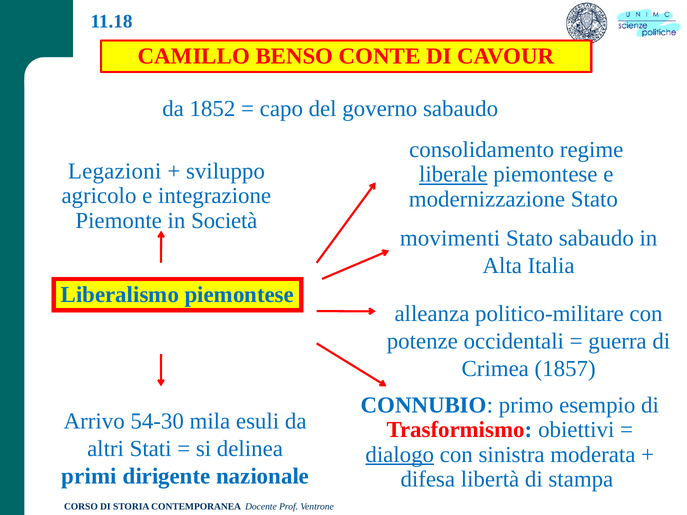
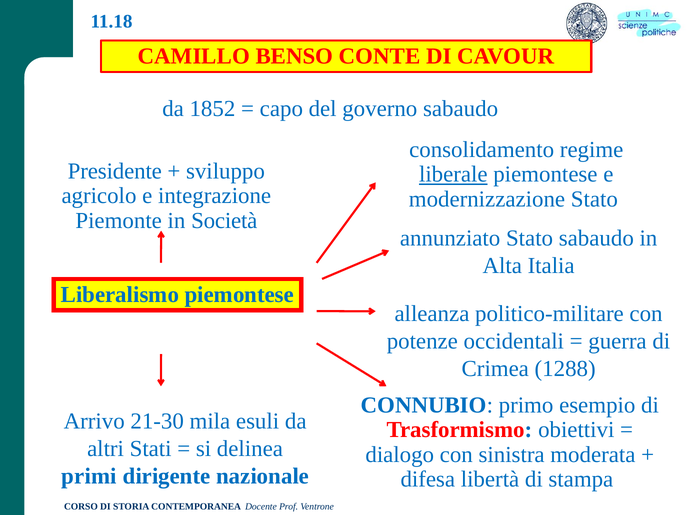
Legazioni: Legazioni -> Presidente (115, 171)
movimenti: movimenti -> annunziato (450, 238)
1857: 1857 -> 1288 (565, 369)
54-30: 54-30 -> 21-30 (157, 421)
dialogo underline: present -> none (400, 455)
